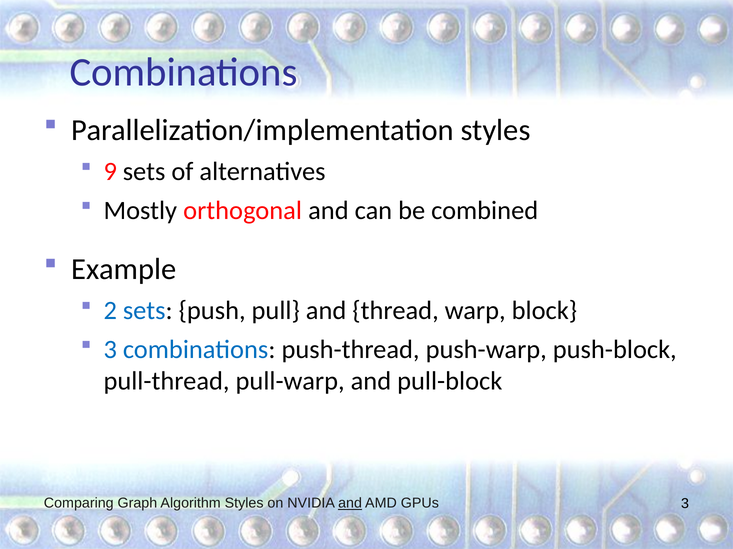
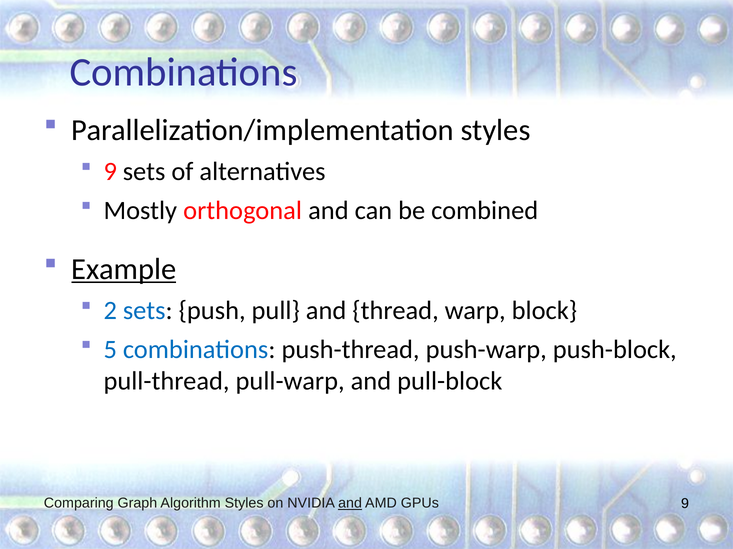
Example underline: none -> present (124, 270)
3: 3 -> 5 (110, 350)
GPUs 3: 3 -> 9 (685, 504)
